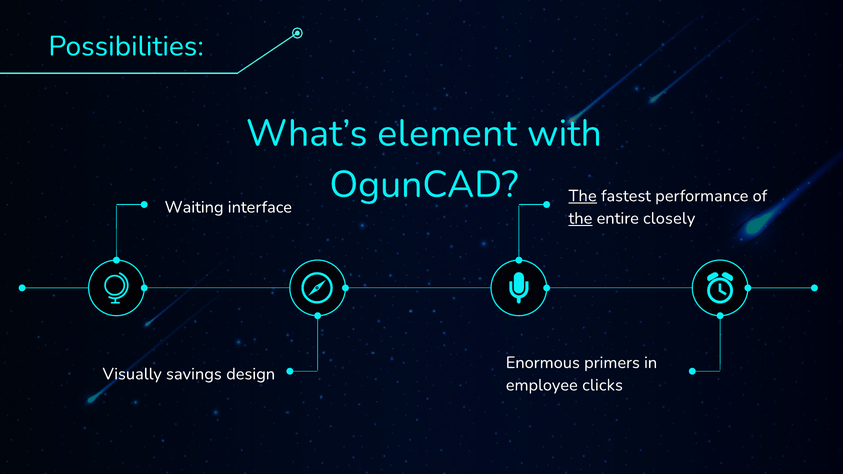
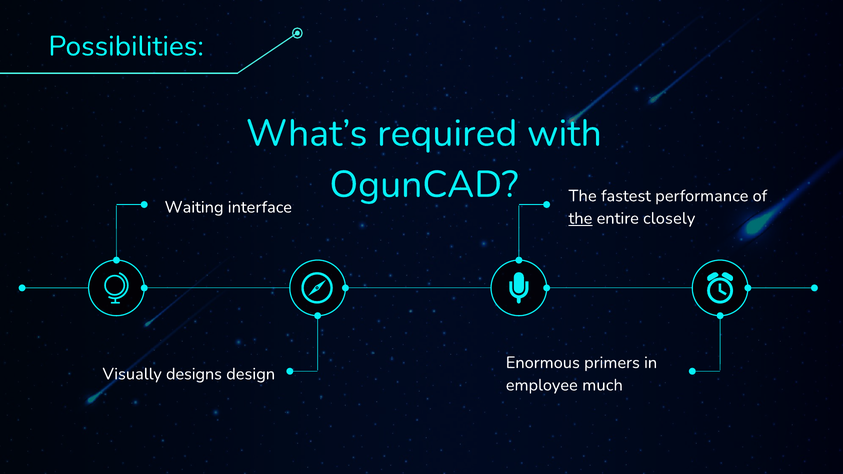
element: element -> required (447, 133)
The underline: present -> none (583, 196)
savings: savings -> designs (194, 374)
clicks: clicks -> much (603, 385)
